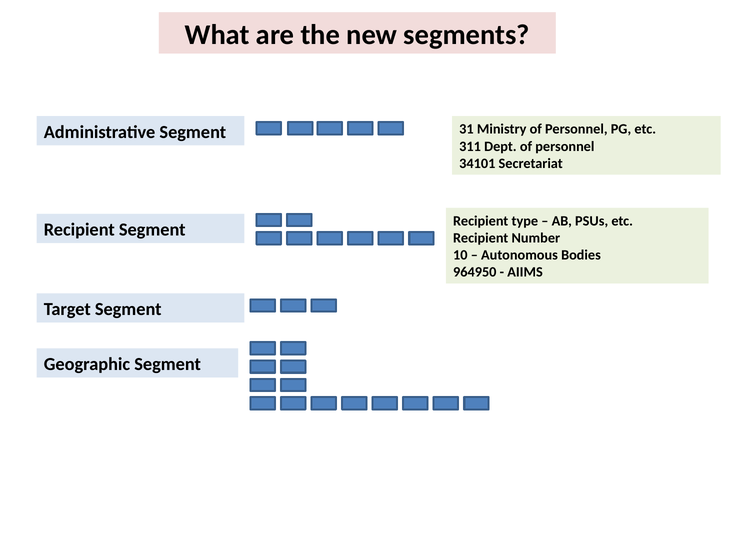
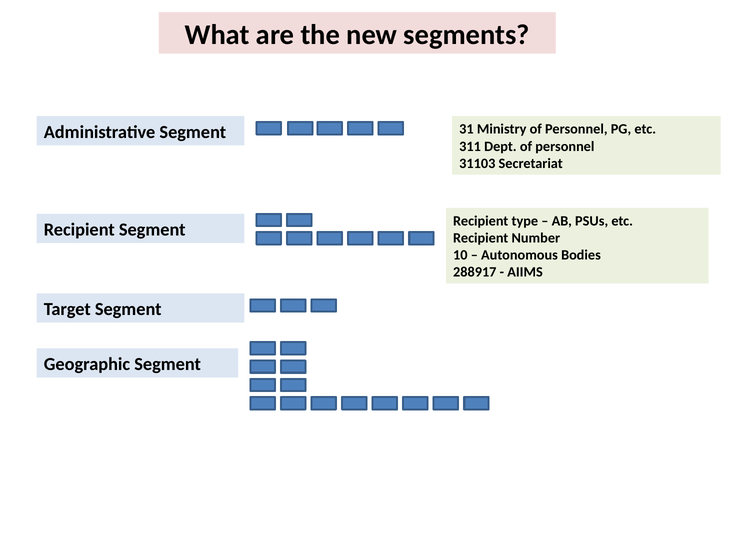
34101: 34101 -> 31103 (477, 163)
964950: 964950 -> 288917 (475, 272)
